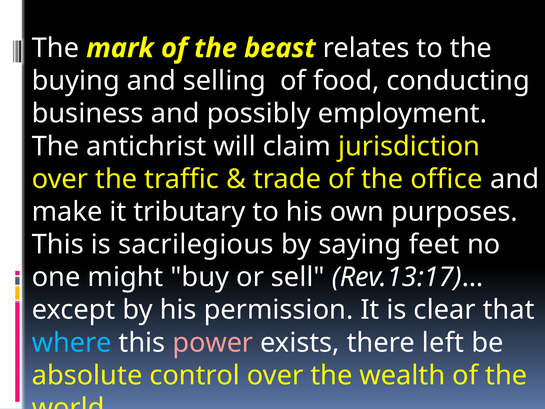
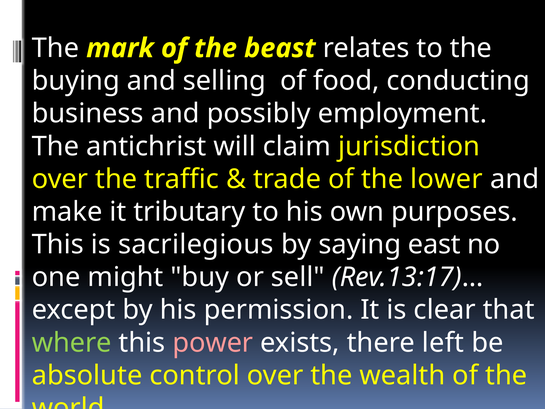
office: office -> lower (446, 179)
feet: feet -> east (434, 244)
where colour: light blue -> light green (72, 342)
